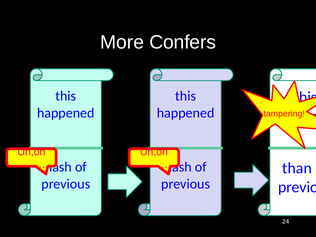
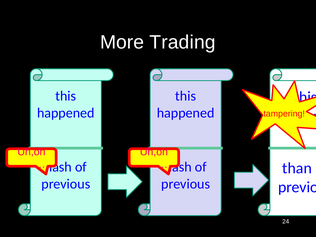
Confers: Confers -> Trading (183, 42)
